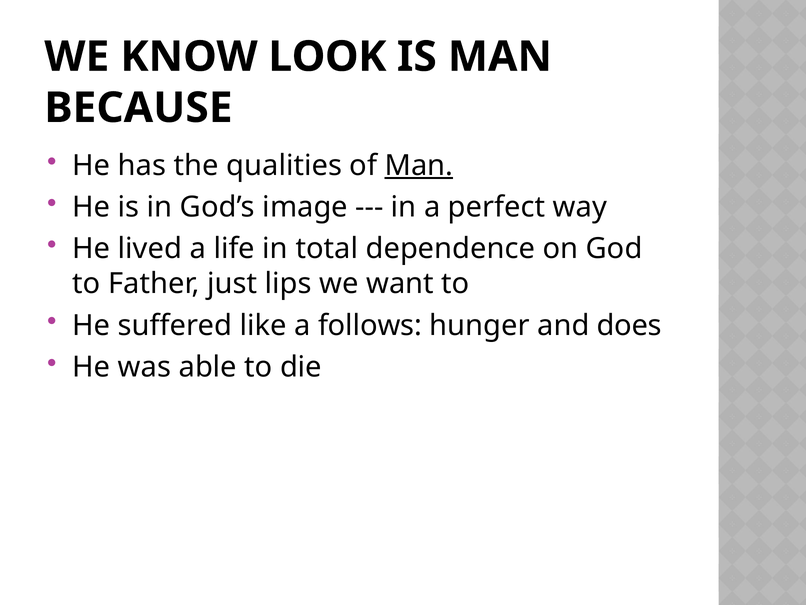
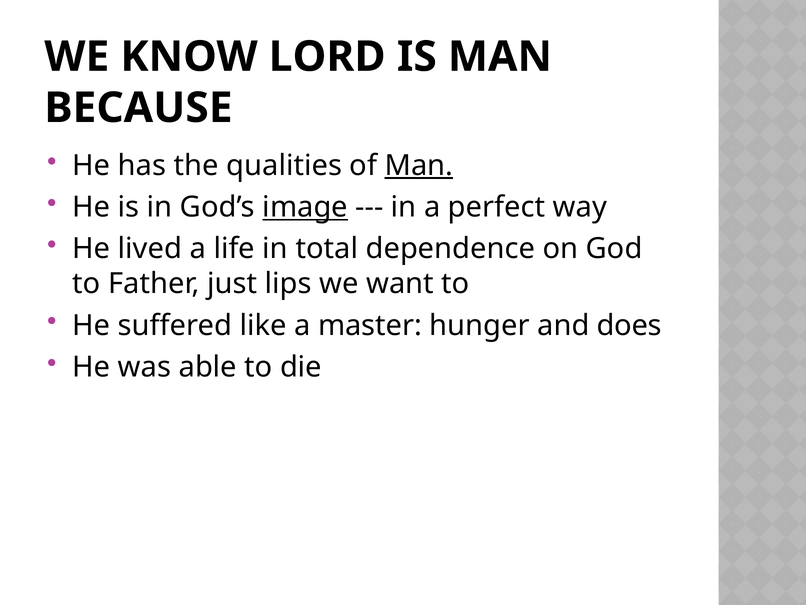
LOOK: LOOK -> LORD (327, 57)
image underline: none -> present (305, 207)
follows: follows -> master (370, 325)
